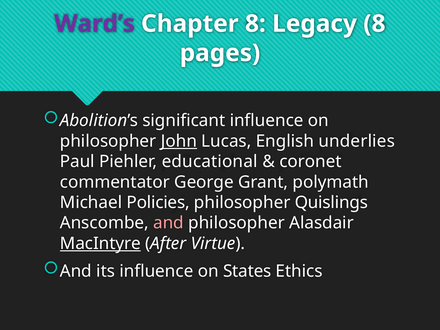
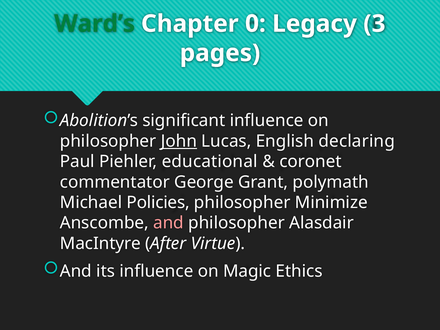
Ward’s colour: purple -> green (95, 24)
Chapter 8: 8 -> 0 (255, 24)
Legacy 8: 8 -> 3 (374, 24)
underlies: underlies -> declaring (357, 141)
Quislings: Quislings -> Minimize (331, 203)
MacIntyre underline: present -> none (100, 244)
States: States -> Magic (247, 271)
